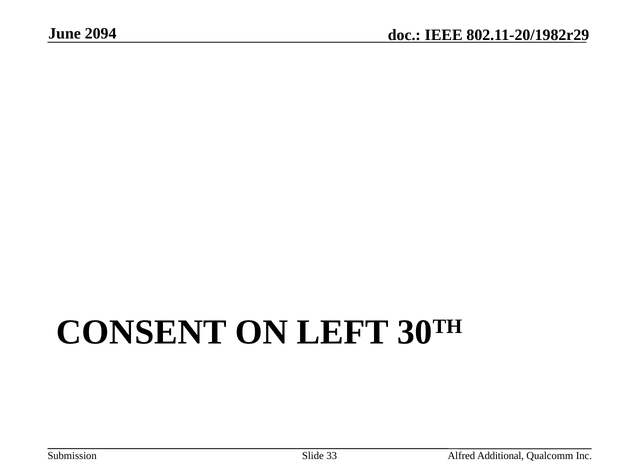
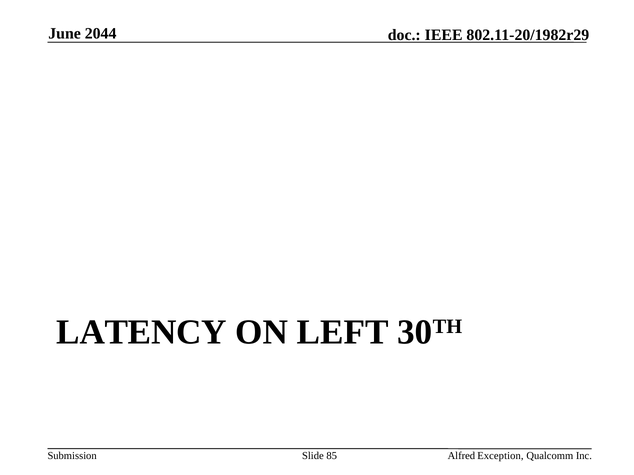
2094: 2094 -> 2044 (101, 34)
CONSENT: CONSENT -> LATENCY (142, 332)
33: 33 -> 85 (332, 456)
Additional: Additional -> Exception (500, 456)
